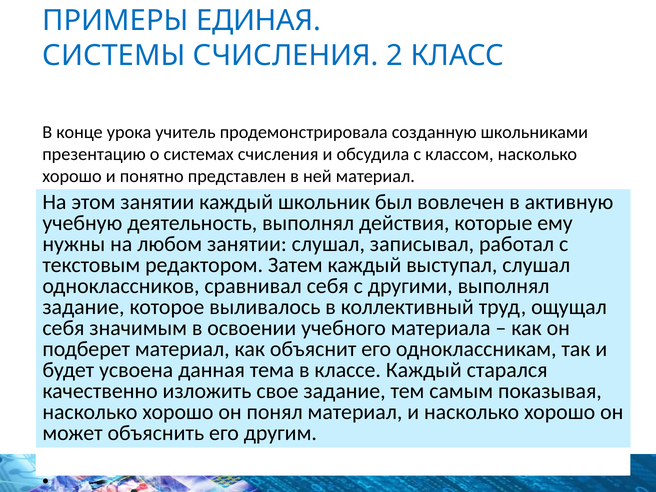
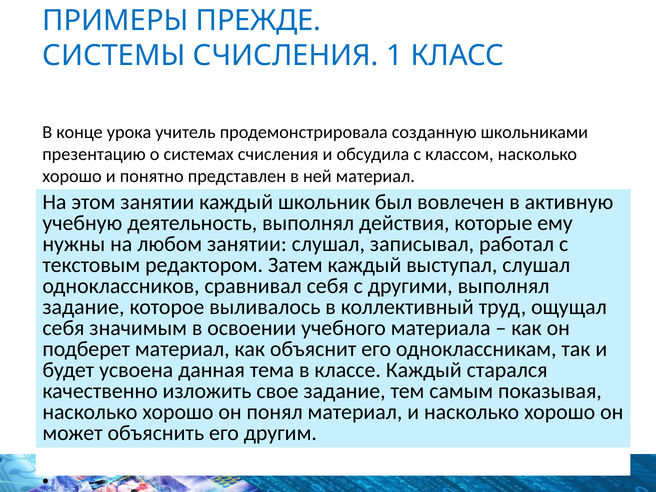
ЕДИНАЯ: ЕДИНАЯ -> ПРЕЖДЕ (259, 21)
2: 2 -> 1 (395, 56)
